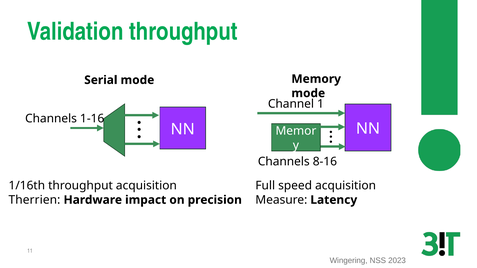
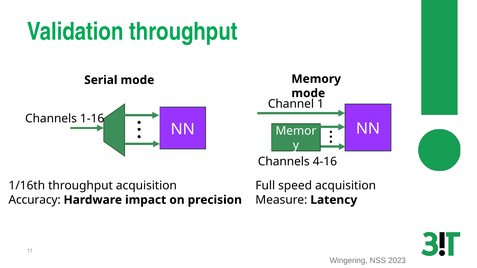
8-16: 8-16 -> 4-16 (325, 162)
Therrien: Therrien -> Accuracy (35, 200)
